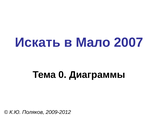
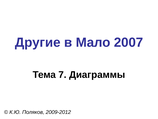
Искать: Искать -> Другие (38, 42)
0: 0 -> 7 (62, 74)
